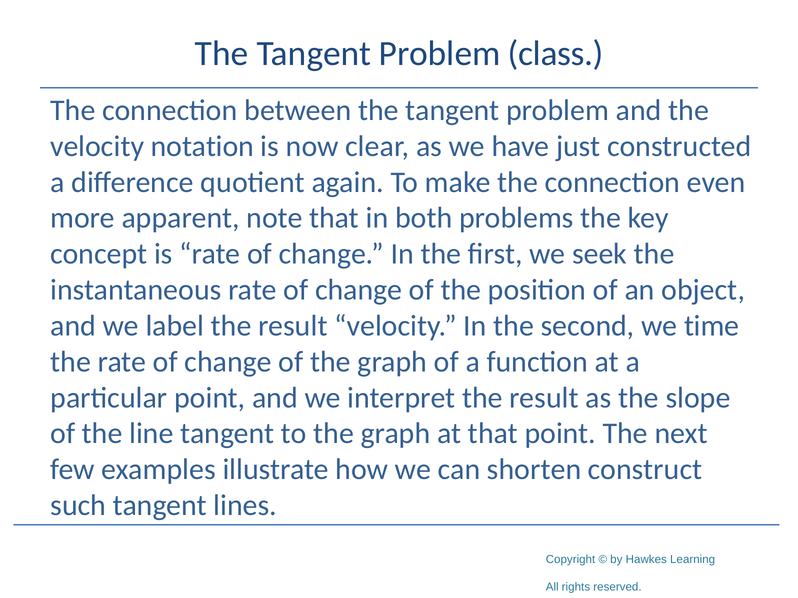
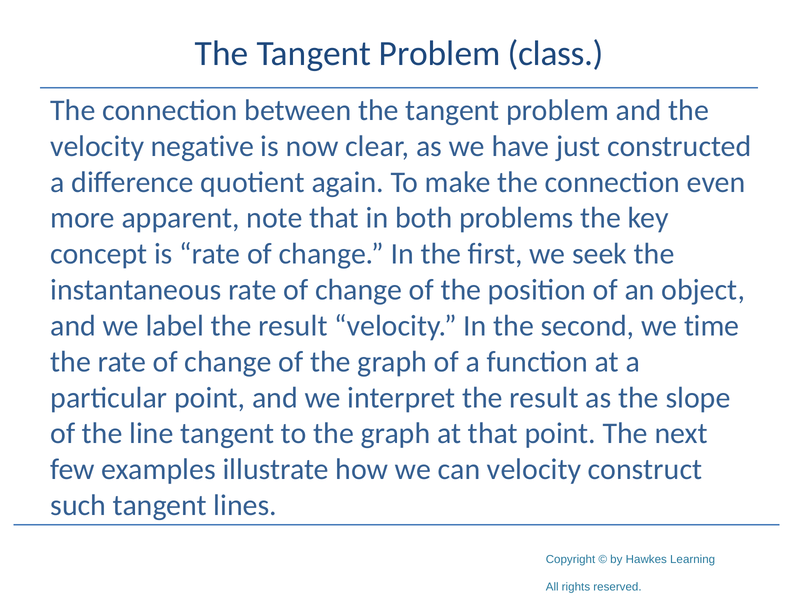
notation: notation -> negative (202, 146)
can shorten: shorten -> velocity (534, 470)
